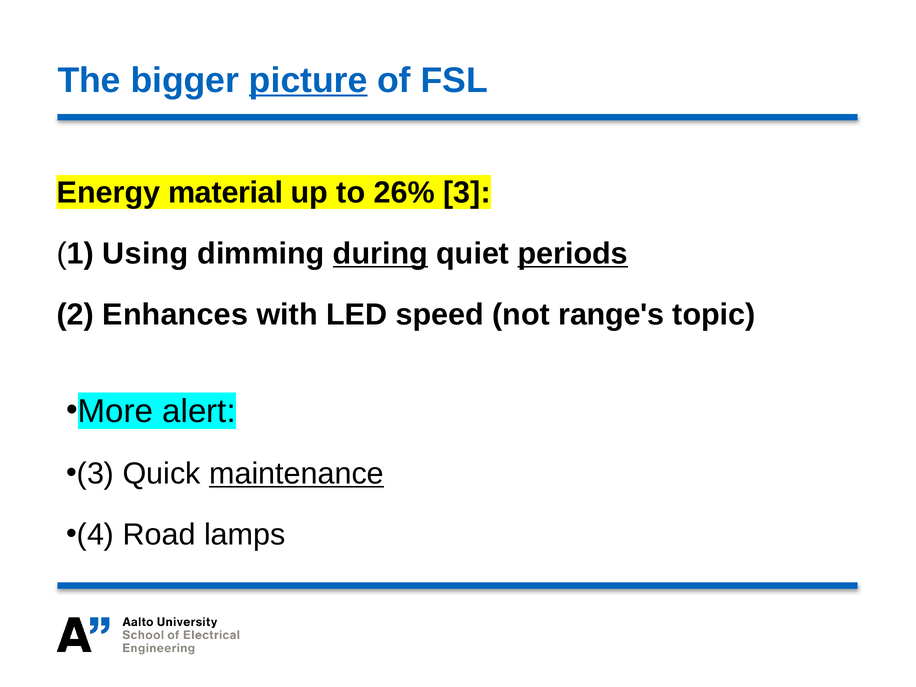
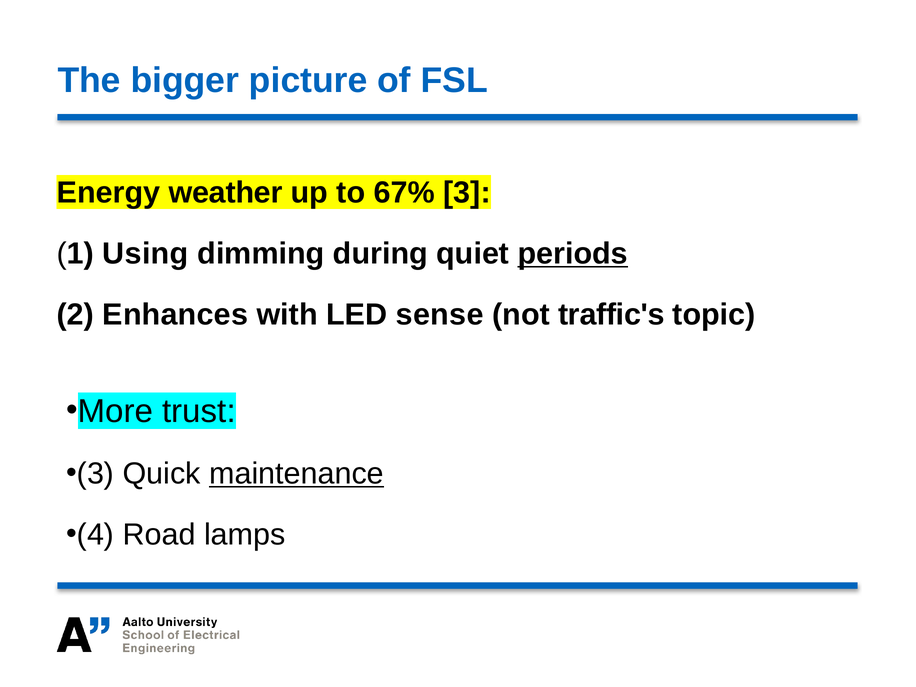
picture underline: present -> none (308, 80)
material: material -> weather (226, 193)
26%: 26% -> 67% (404, 193)
during underline: present -> none (380, 254)
speed: speed -> sense (440, 315)
range's: range's -> traffic's (611, 315)
alert: alert -> trust (199, 411)
